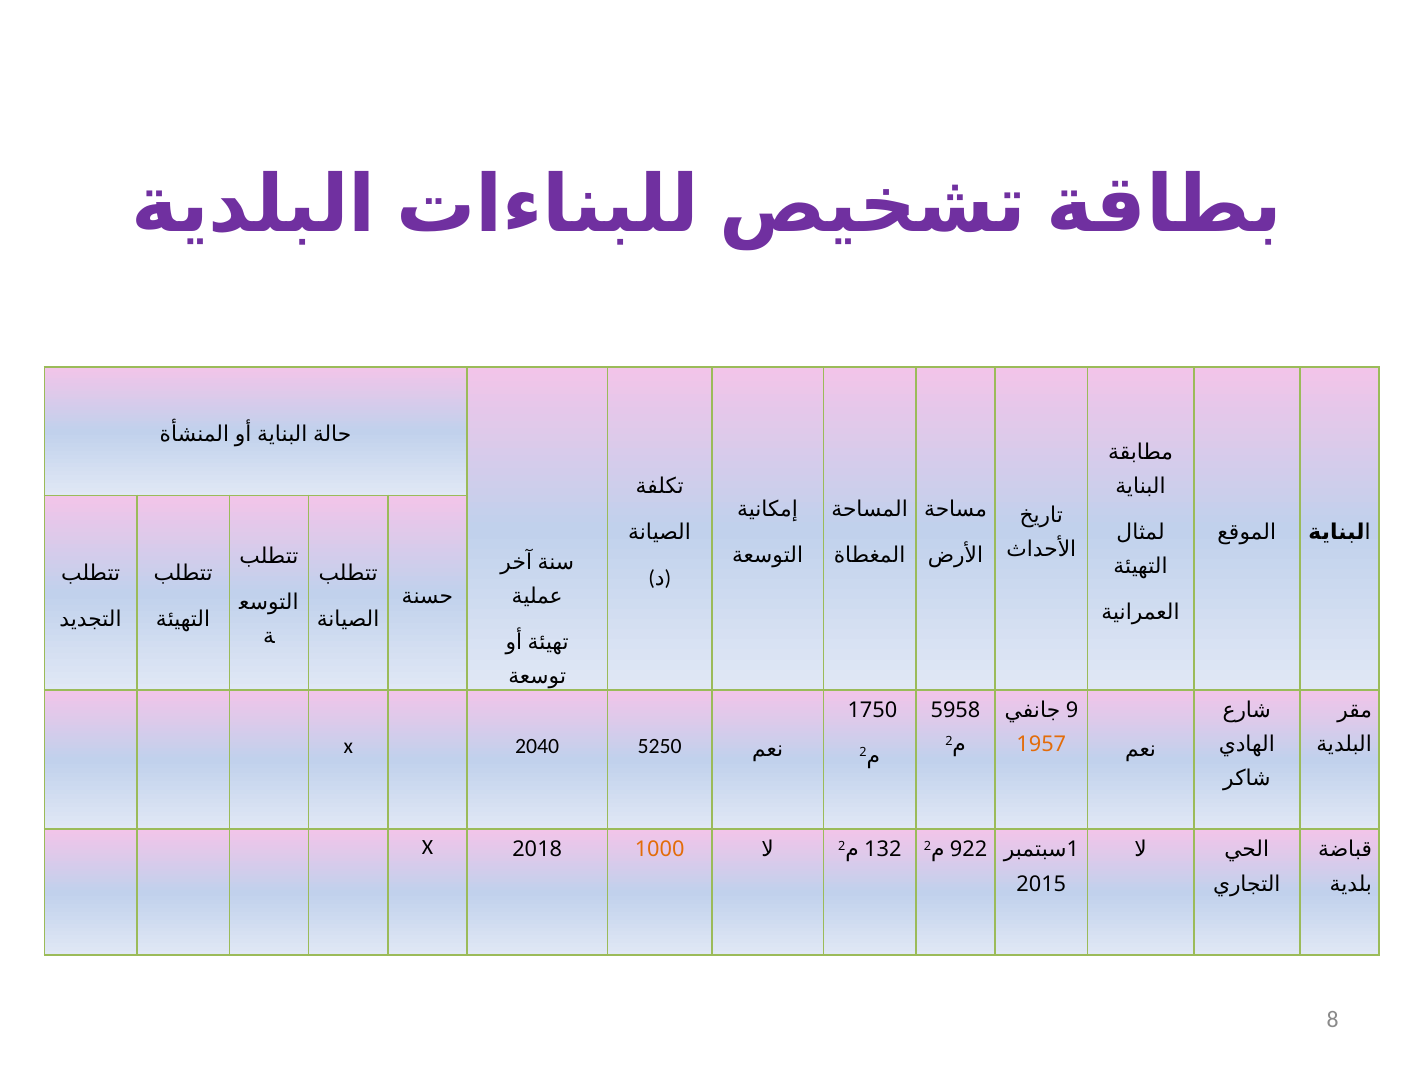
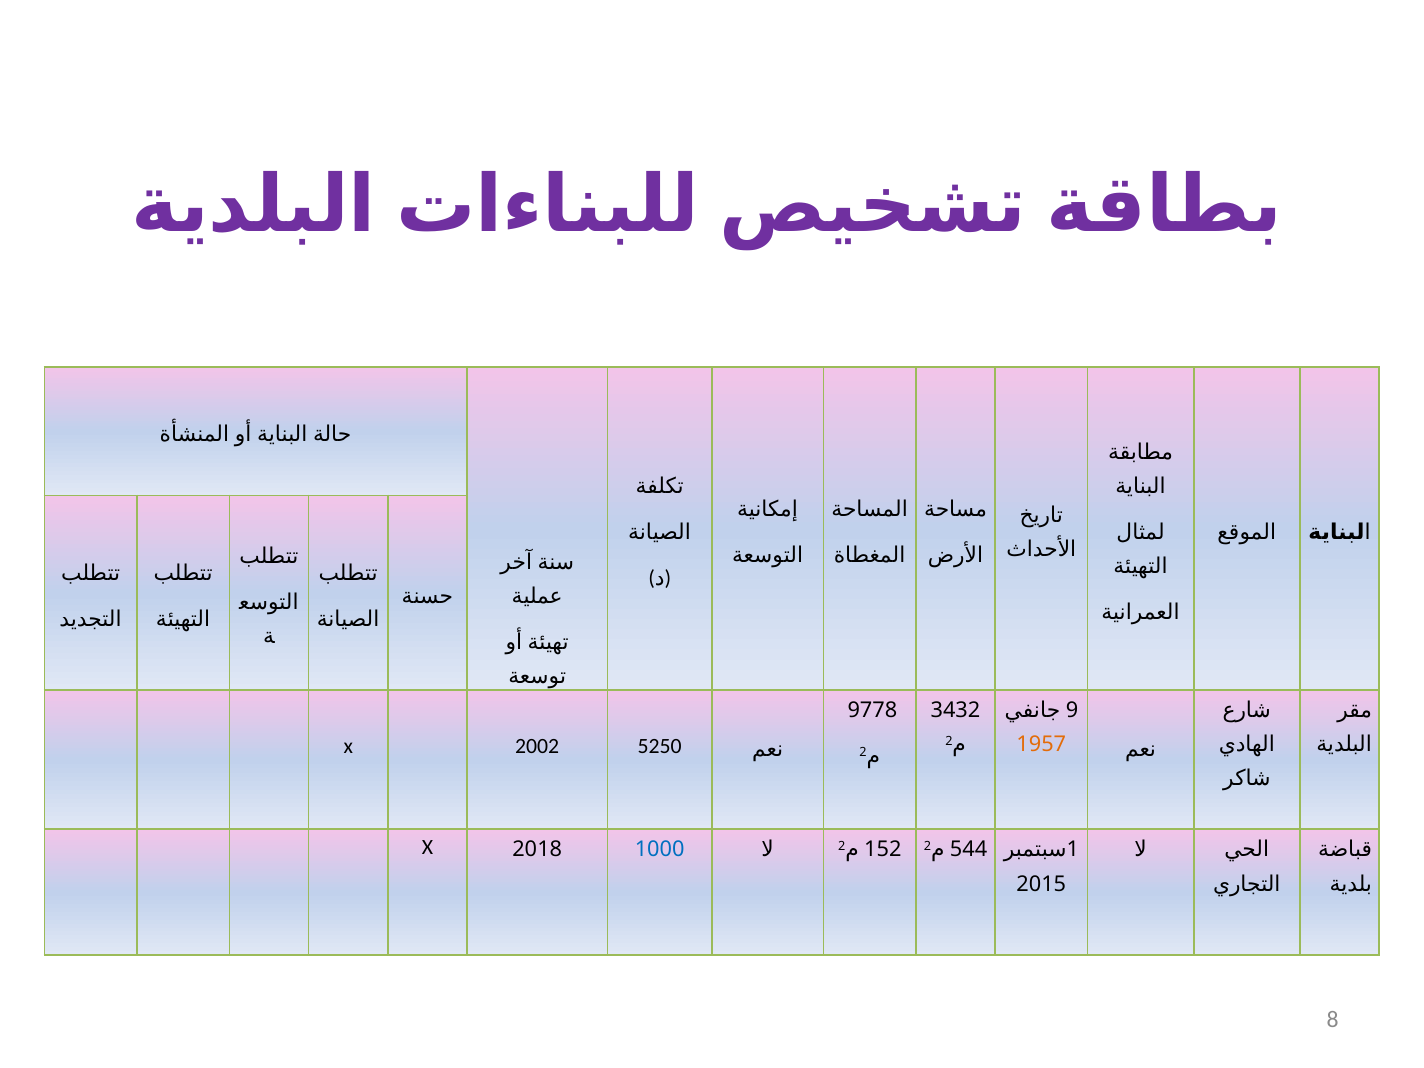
1750: 1750 -> 9778 (872, 710)
5958: 5958 -> 3432 (956, 710)
2040: 2040 -> 2002 (537, 746)
1000 colour: orange -> blue (660, 850)
132: 132 -> 152 (883, 850)
922: 922 -> 544 (969, 850)
